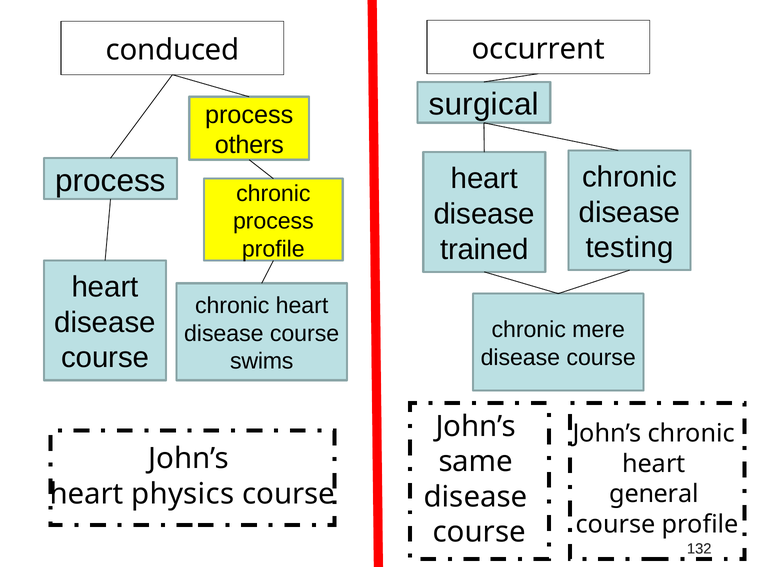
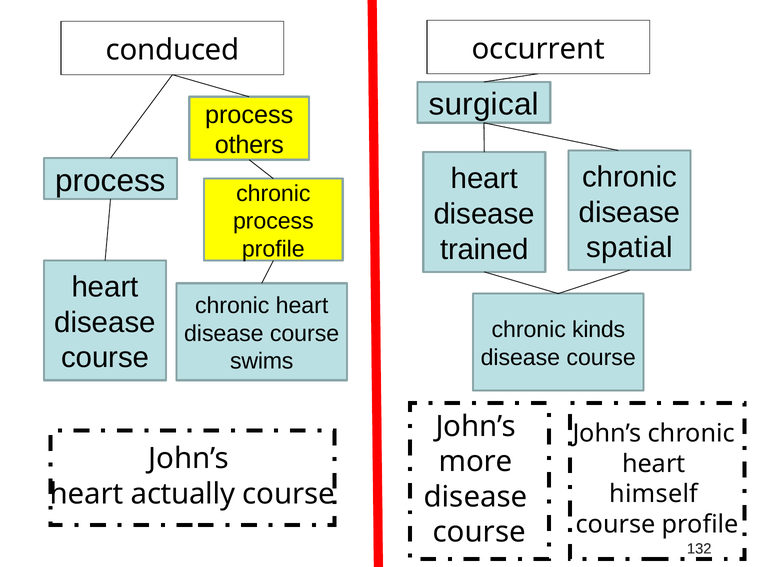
testing: testing -> spatial (629, 248)
mere: mere -> kinds (599, 330)
same: same -> more (476, 462)
physics: physics -> actually (183, 494)
general: general -> himself (654, 495)
